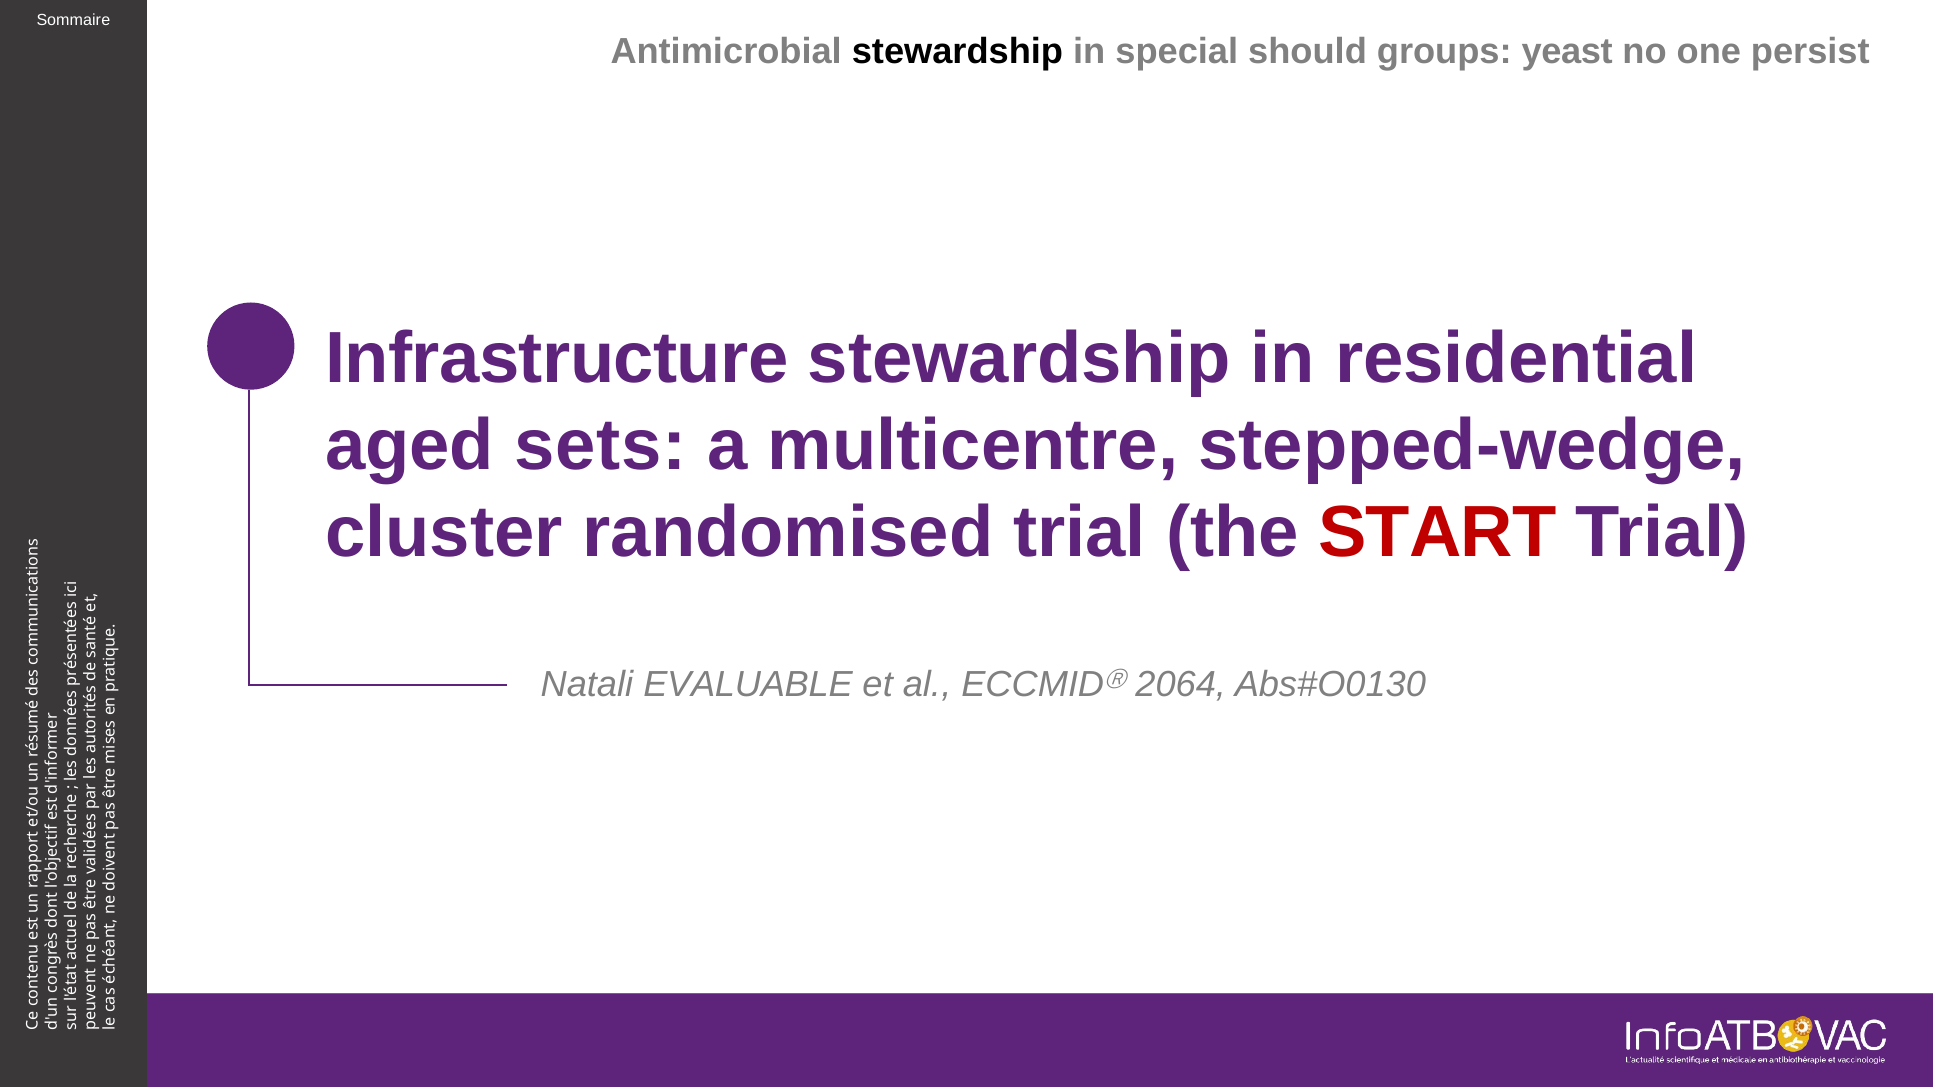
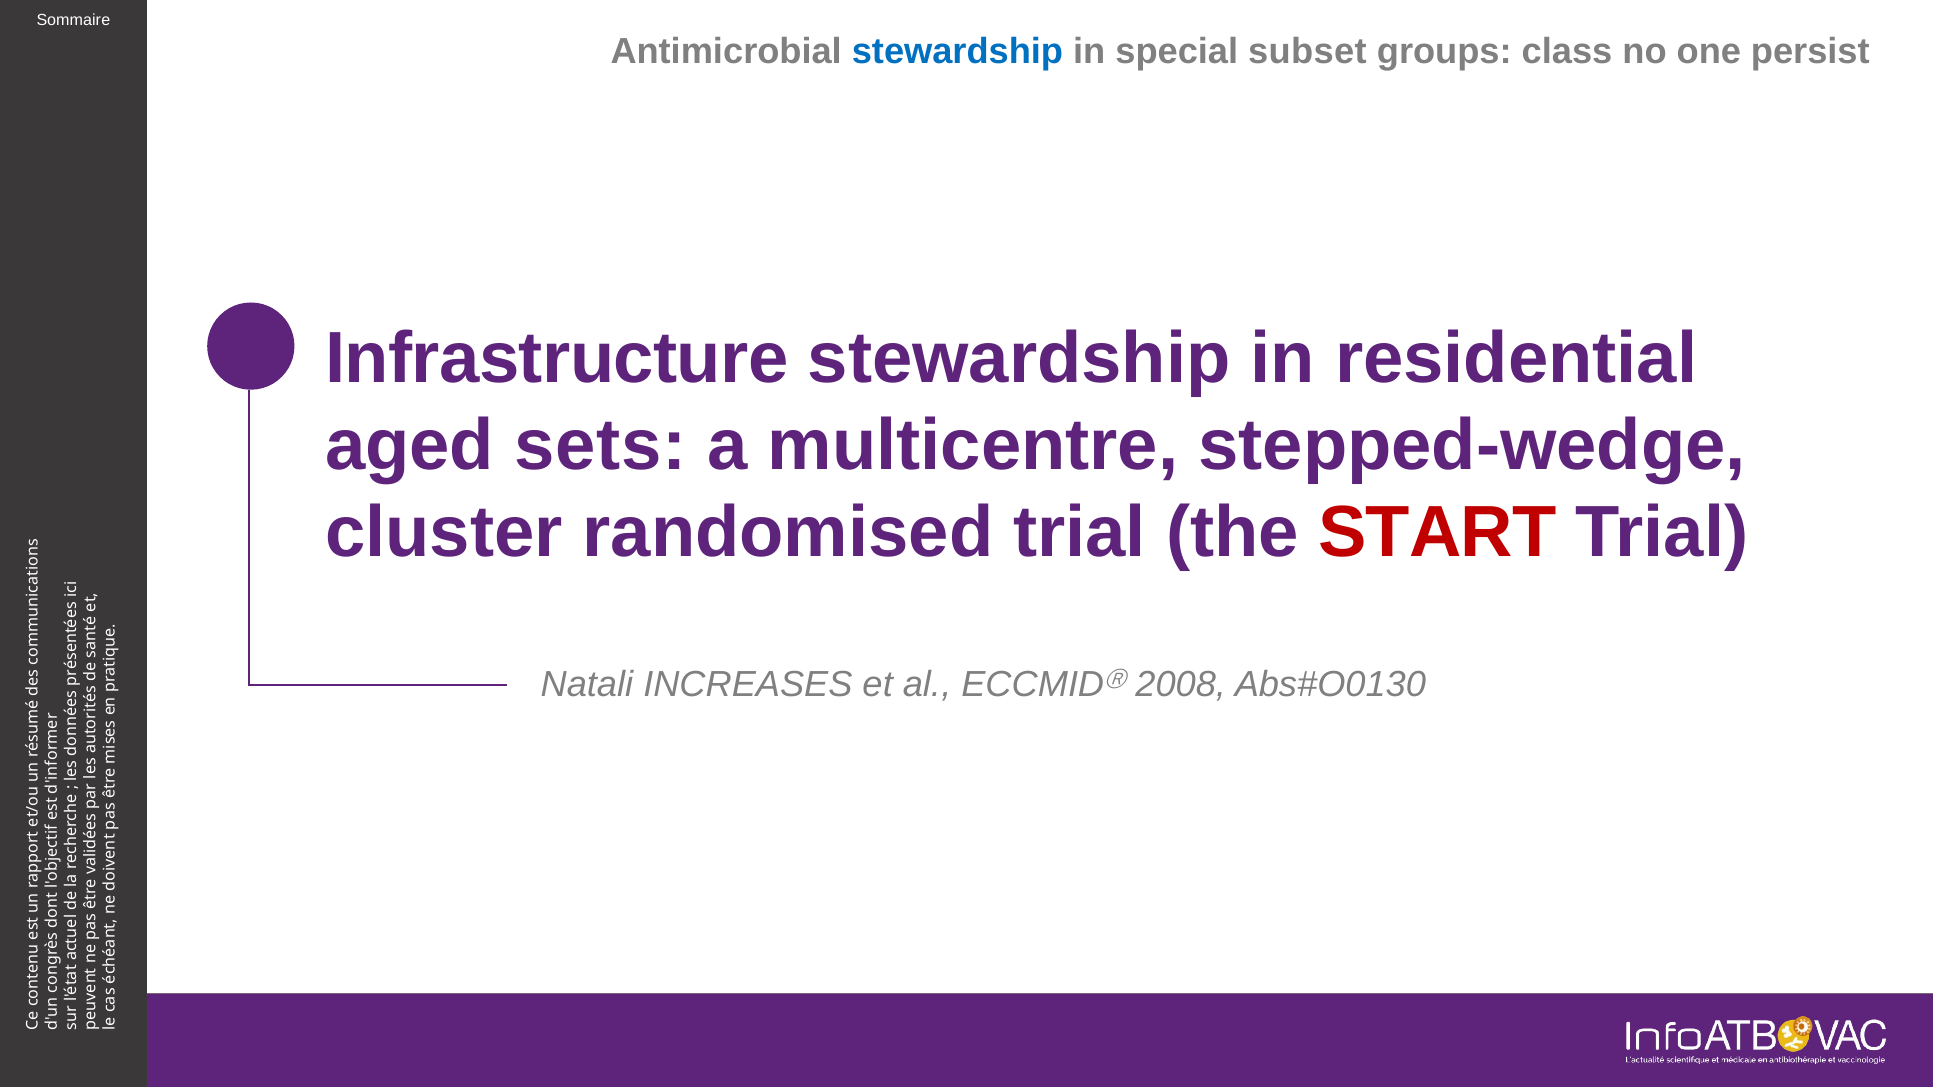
stewardship colour: black -> blue (957, 52)
should: should -> subset (1307, 52)
yeast: yeast -> class (1567, 52)
EVALUABLE: EVALUABLE -> INCREASES (748, 685)
2064: 2064 -> 2008 (1181, 685)
